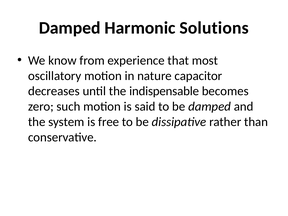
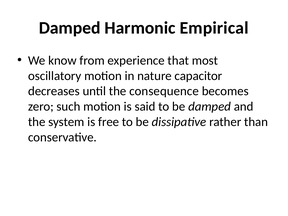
Solutions: Solutions -> Empirical (214, 28)
indispensable: indispensable -> consequence (164, 91)
